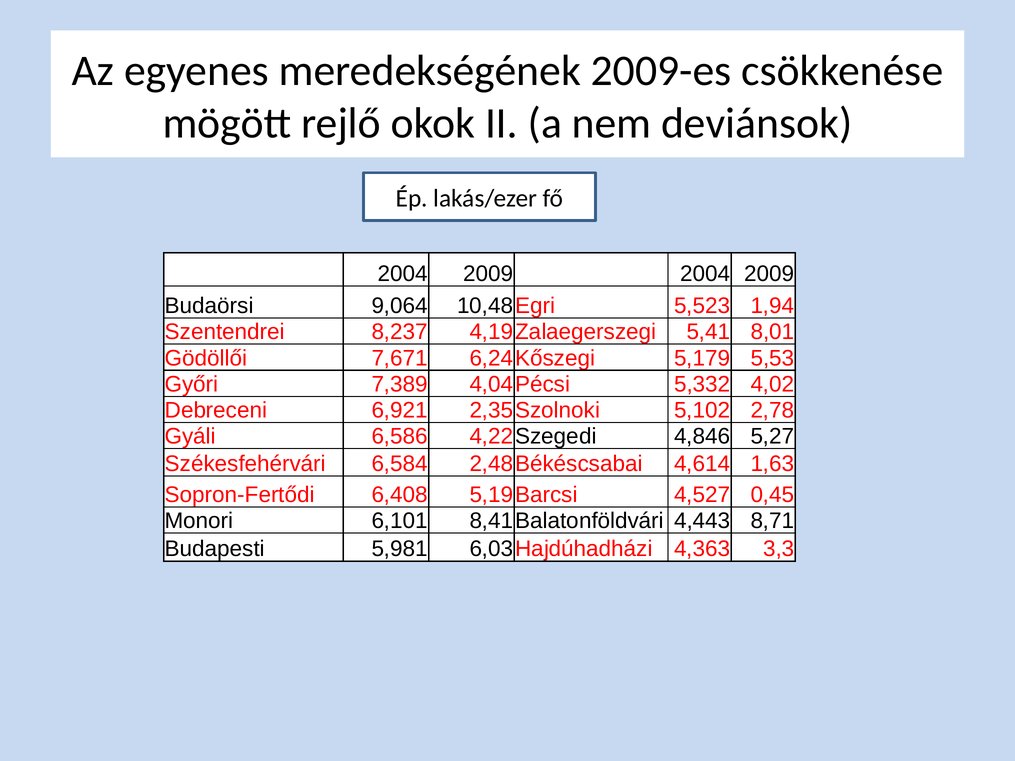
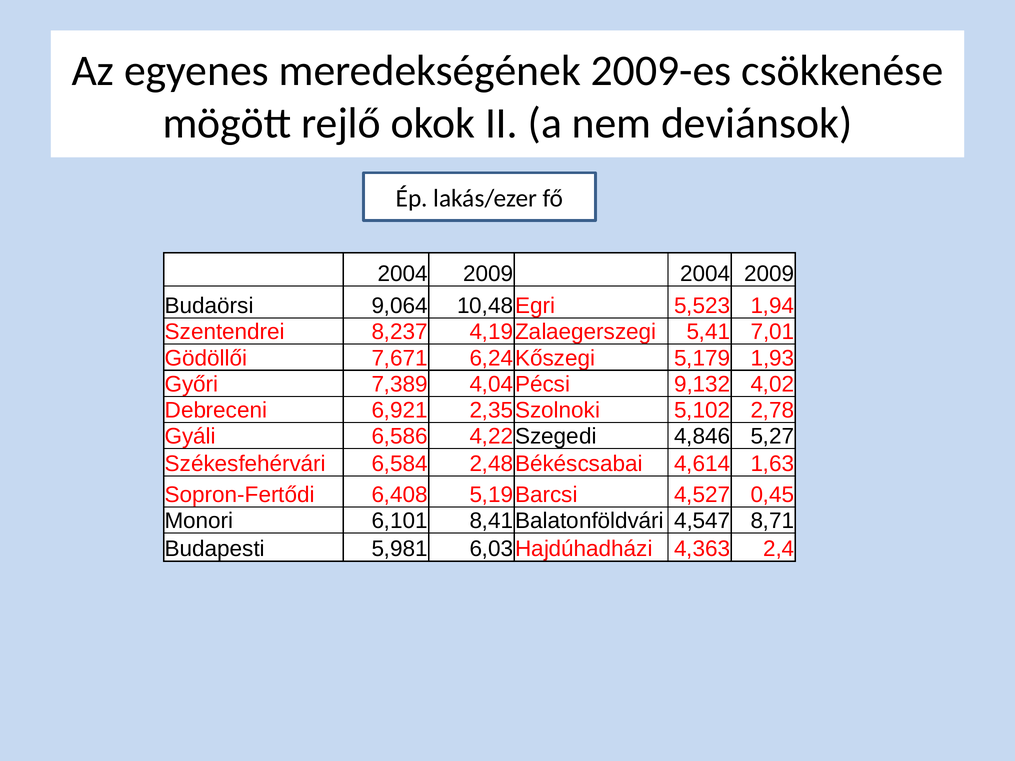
8,01: 8,01 -> 7,01 (772, 332)
5,53: 5,53 -> 1,93 (772, 358)
5,332: 5,332 -> 9,132 (702, 384)
4,443: 4,443 -> 4,547 (702, 521)
3,3: 3,3 -> 2,4 (779, 549)
